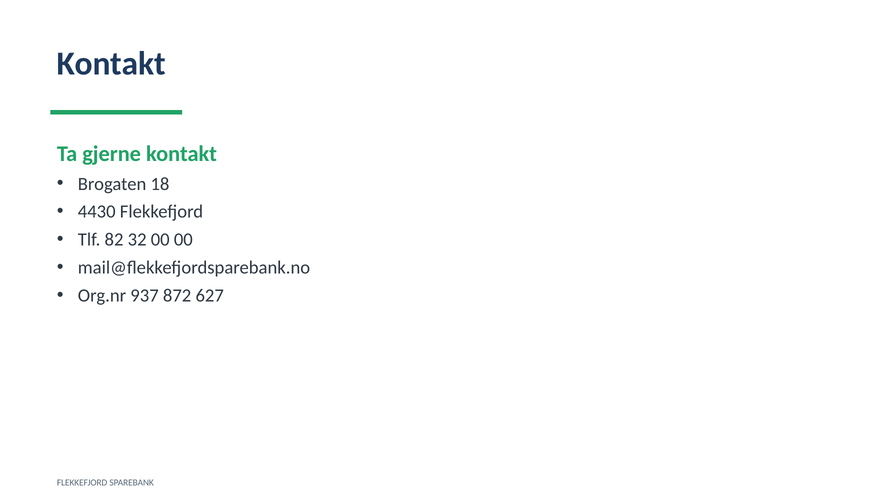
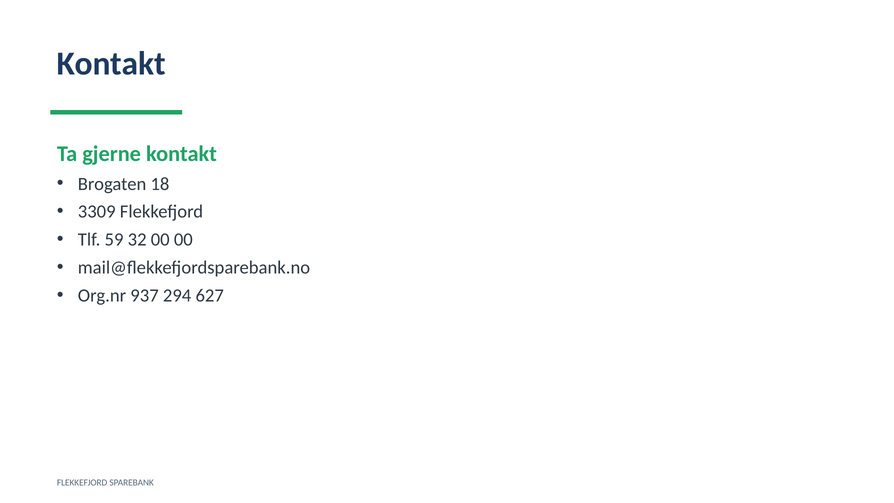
4430: 4430 -> 3309 (97, 212)
82: 82 -> 59 (114, 240)
872: 872 -> 294 (177, 296)
